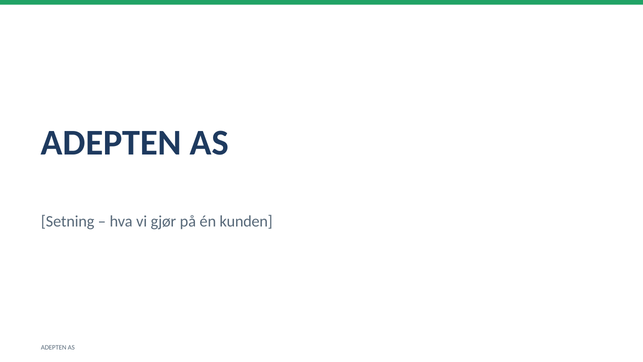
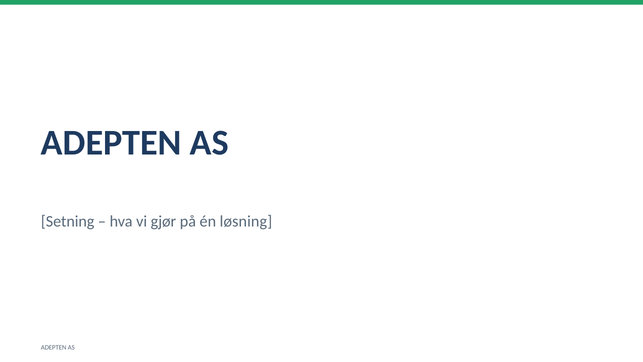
kunden: kunden -> løsning (246, 221)
